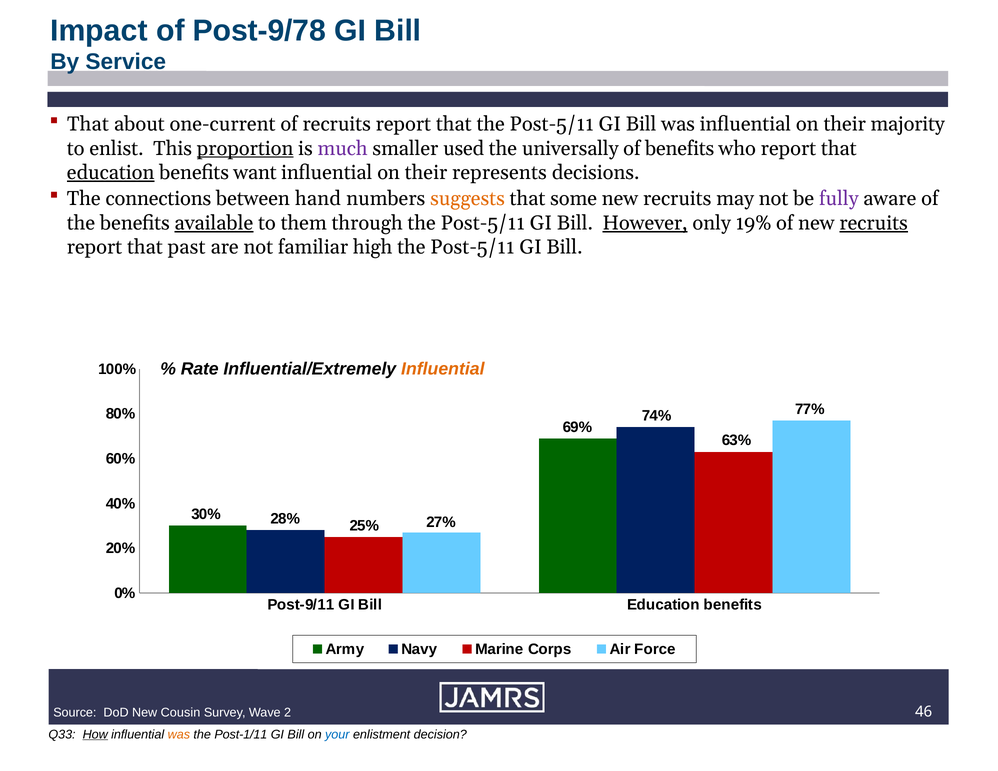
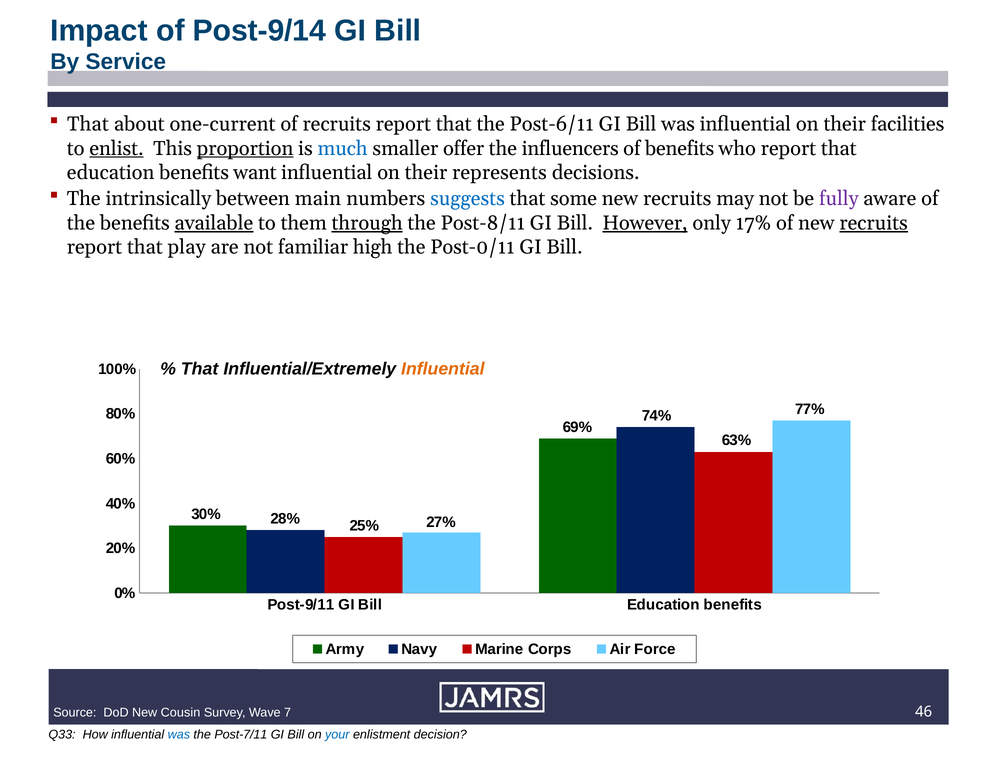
Post-9/78: Post-9/78 -> Post-9/14 (259, 31)
that the Post-5/11: Post-5/11 -> Post-6/11 (552, 124)
majority: majority -> facilities (908, 124)
enlist underline: none -> present (116, 149)
much colour: purple -> blue (343, 149)
used: used -> offer (464, 149)
universally: universally -> influencers (570, 149)
education underline: present -> none (111, 173)
connections: connections -> intrinsically (158, 199)
hand: hand -> main (318, 199)
suggests colour: orange -> blue (467, 199)
through underline: none -> present (367, 223)
Post-5/11: Post-5/11 -> Post-8/11 (483, 223)
19%: 19% -> 17% (753, 223)
past: past -> play (187, 247)
Post-5/11: Post-5/11 -> Post-0/11 (473, 247)
Rate: Rate -> That (200, 369)
2: 2 -> 7 (288, 713)
How underline: present -> none (95, 735)
was colour: orange -> blue (179, 735)
Post-1/11: Post-1/11 -> Post-7/11 (241, 735)
